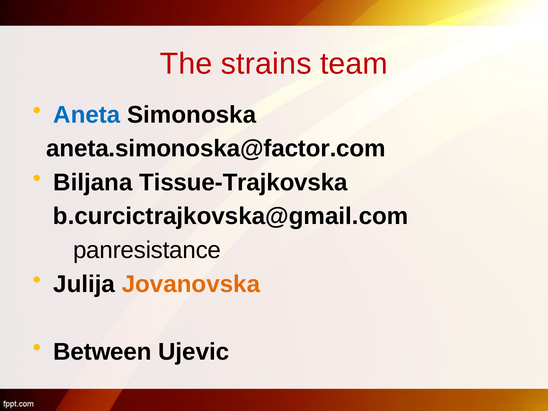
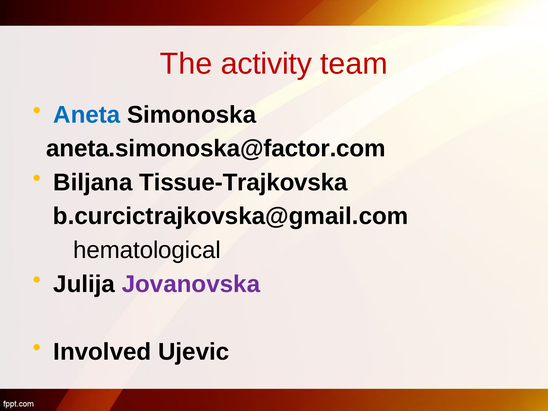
strains: strains -> activity (266, 64)
panresistance: panresistance -> hematological (147, 250)
Jovanovska colour: orange -> purple (191, 284)
Between: Between -> Involved (102, 352)
